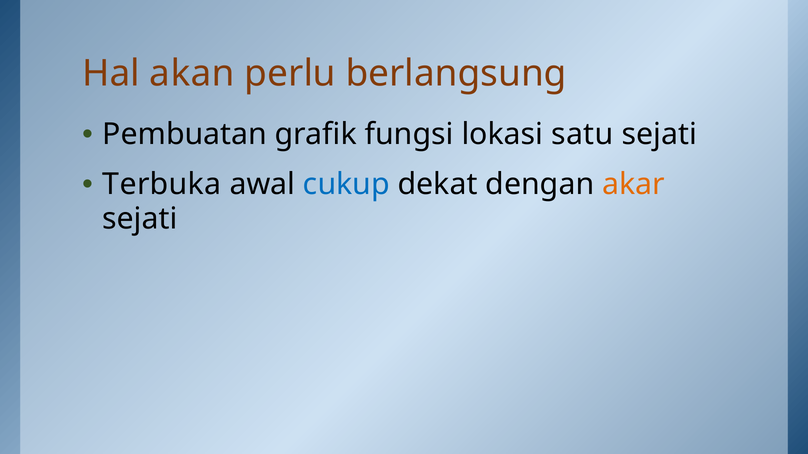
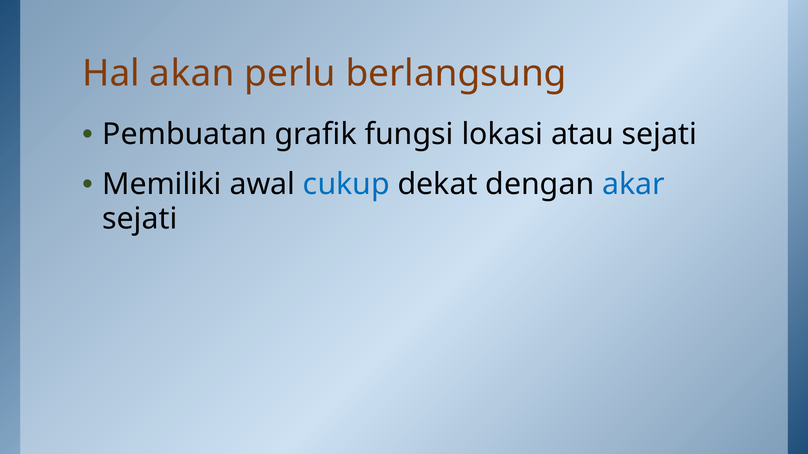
satu: satu -> atau (583, 134)
Terbuka: Terbuka -> Memiliki (162, 185)
akar colour: orange -> blue (633, 185)
